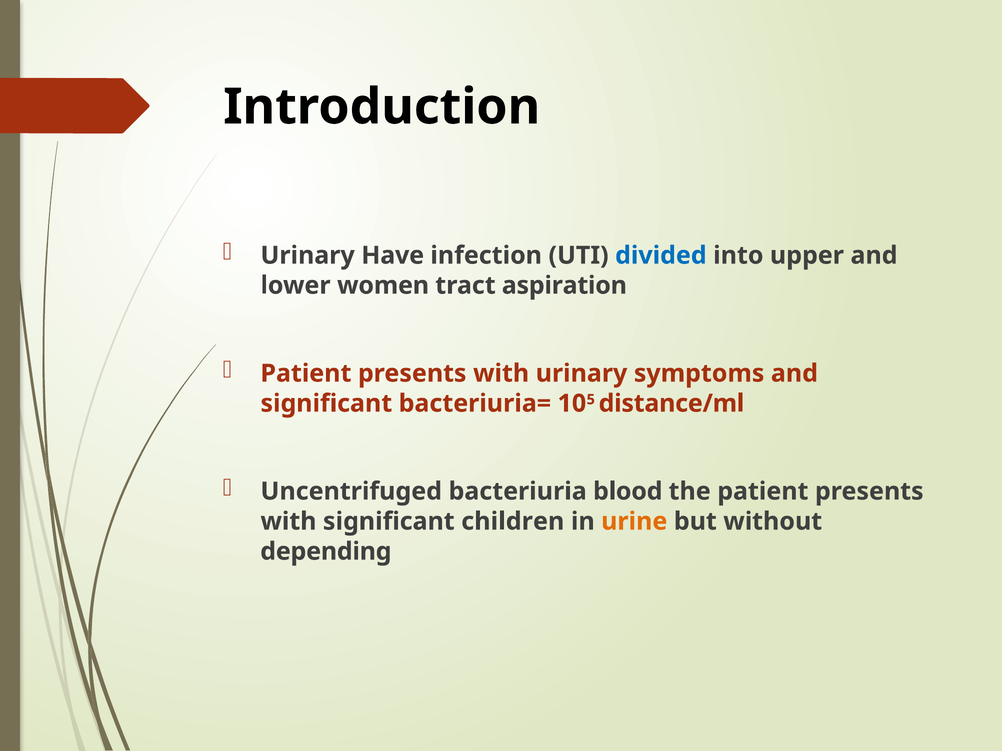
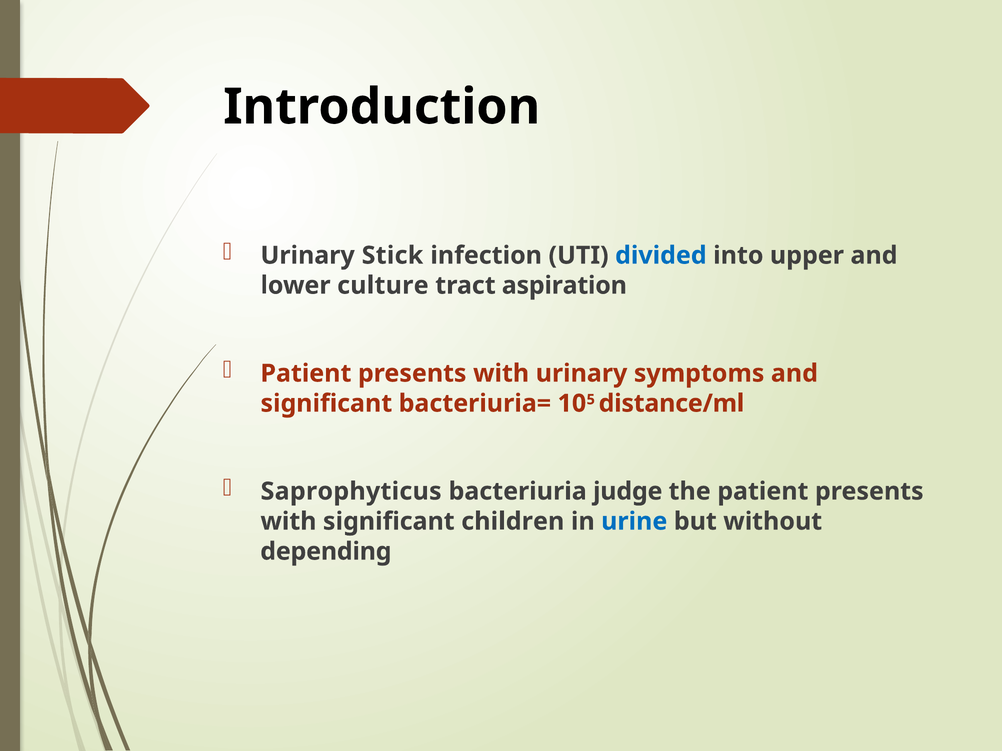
Have: Have -> Stick (392, 256)
women: women -> culture (383, 286)
Uncentrifuged: Uncentrifuged -> Saprophyticus (351, 492)
blood: blood -> judge (628, 492)
urine colour: orange -> blue (634, 522)
